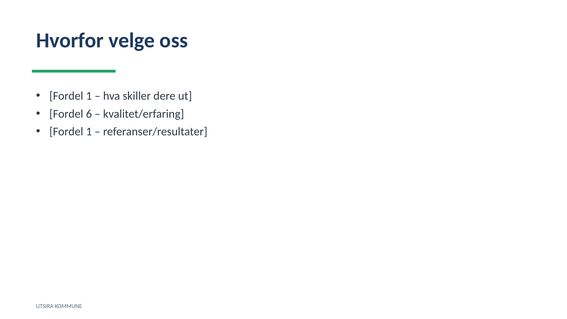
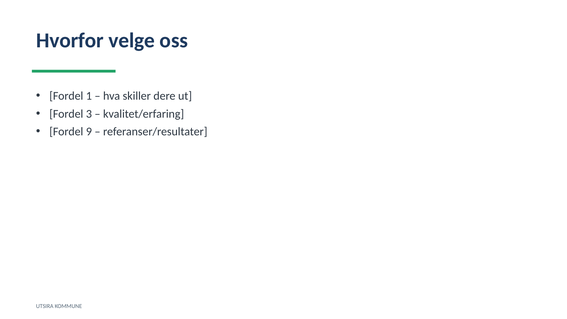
6: 6 -> 3 (89, 114)
1: 1 -> 9 (89, 131)
